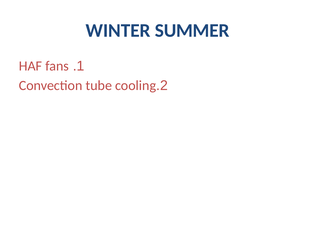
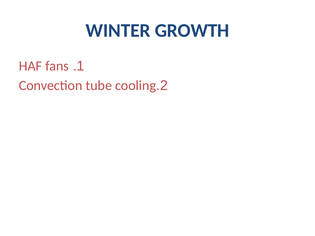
SUMMER: SUMMER -> GROWTH (192, 30)
